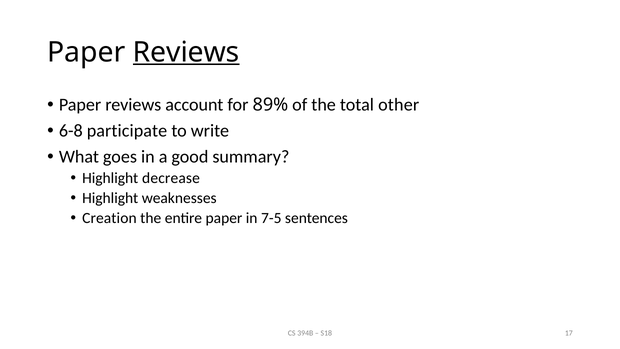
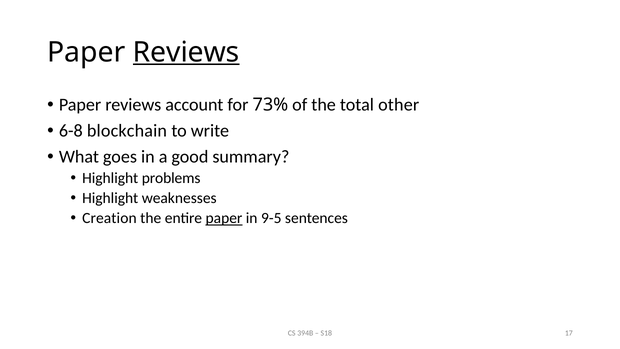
89%: 89% -> 73% (270, 105)
participate: participate -> blockchain (127, 131)
decrease: decrease -> problems (171, 178)
paper underline: none -> present (224, 218)
7-5: 7-5 -> 9-5 (271, 218)
